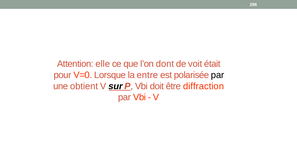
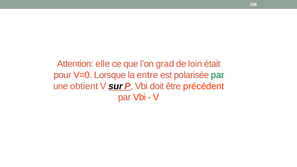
dont: dont -> grad (165, 64)
voit: voit -> loin (195, 64)
par colour: black -> green (218, 75)
diffraction: diffraction -> précédent (204, 86)
